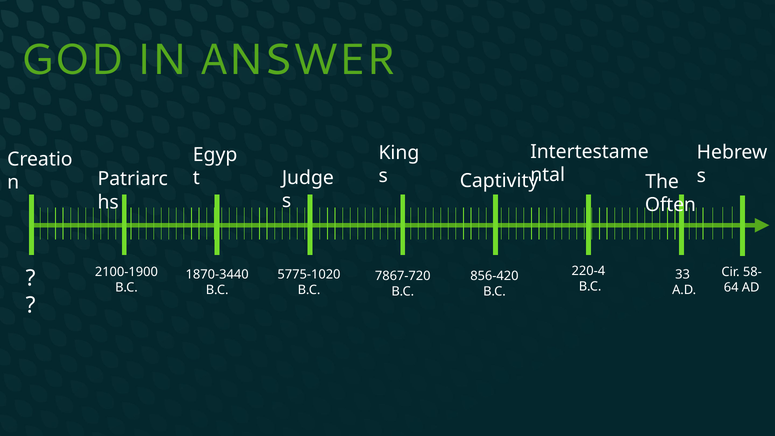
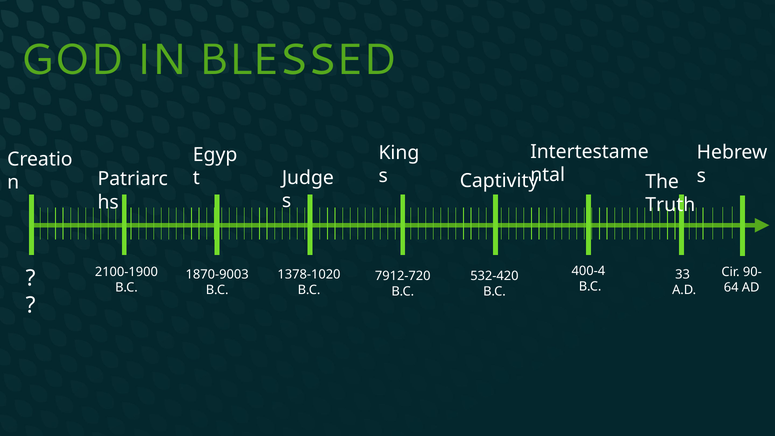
ANSWER: ANSWER -> BLESSED (298, 60)
Often: Often -> Truth (670, 205)
220-4: 220-4 -> 400-4 (588, 271)
58-: 58- -> 90- (752, 272)
1870-3440: 1870-3440 -> 1870-9003 (217, 274)
5775-1020: 5775-1020 -> 1378-1020 (309, 274)
856-420: 856-420 -> 532-420 (494, 276)
7867-720: 7867-720 -> 7912-720 (403, 276)
